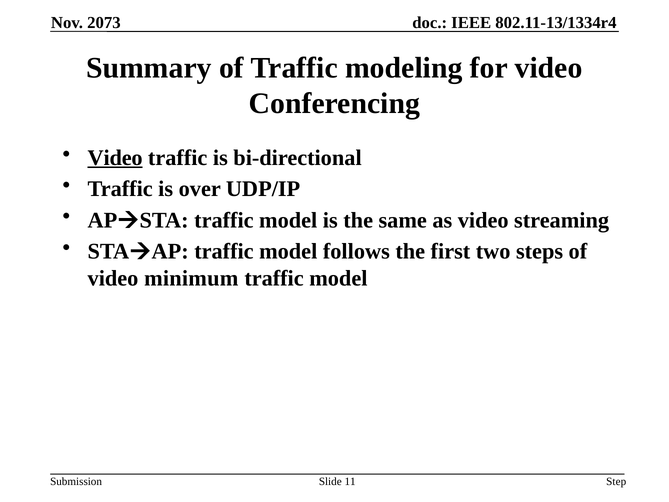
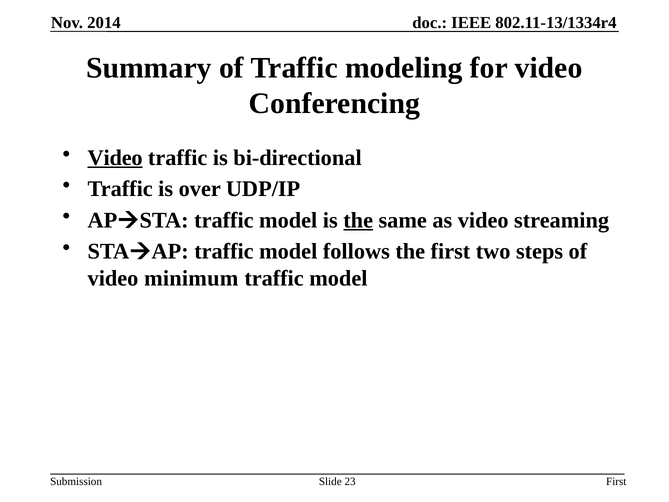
2073: 2073 -> 2014 (104, 23)
the underline: none -> present (358, 220)
Step: Step -> First (616, 481)
11: 11 -> 23 (350, 481)
